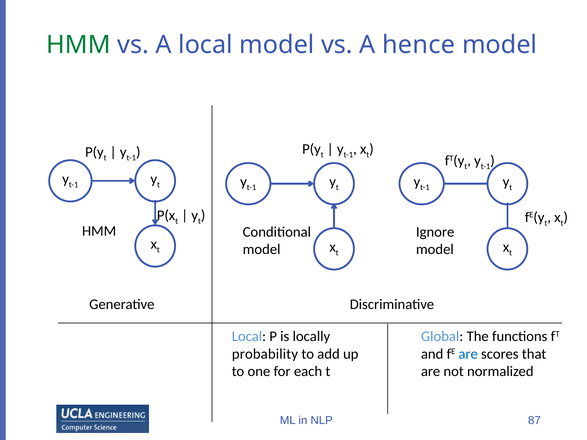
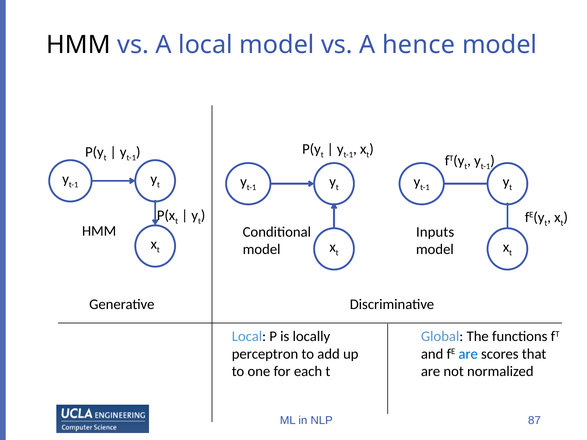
HMM colour: green -> black (78, 45)
Ignore: Ignore -> Inputs (435, 232)
probability: probability -> perceptron (265, 354)
